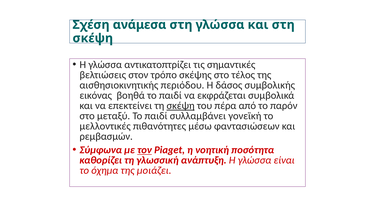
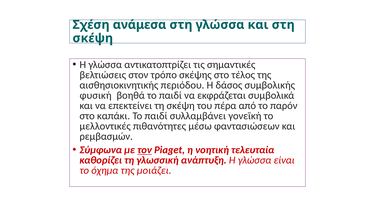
εικόνας: εικόνας -> φυσική (96, 95)
σκέψη underline: present -> none (181, 106)
μεταξύ: μεταξύ -> καπάκι (114, 116)
ποσότητα: ποσότητα -> τελευταία (253, 150)
